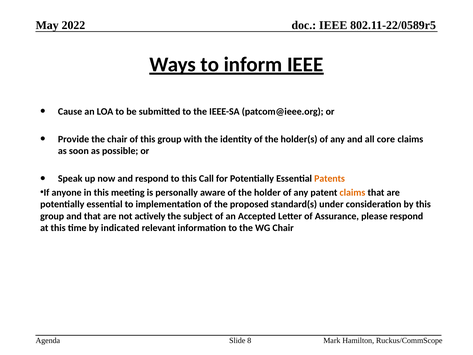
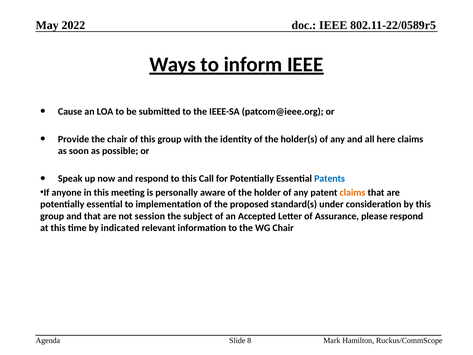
core: core -> here (386, 139)
Patents colour: orange -> blue (330, 178)
actively: actively -> session (150, 216)
